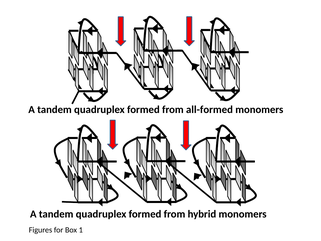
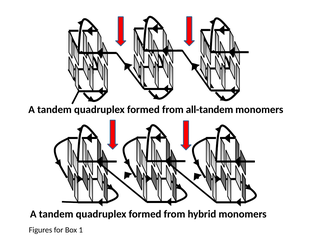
all-formed: all-formed -> all-tandem (210, 109)
